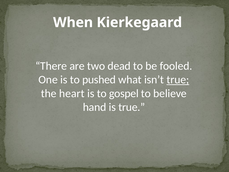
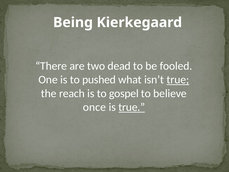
When: When -> Being (73, 22)
heart: heart -> reach (72, 93)
hand: hand -> once (94, 107)
true underline: none -> present (132, 107)
